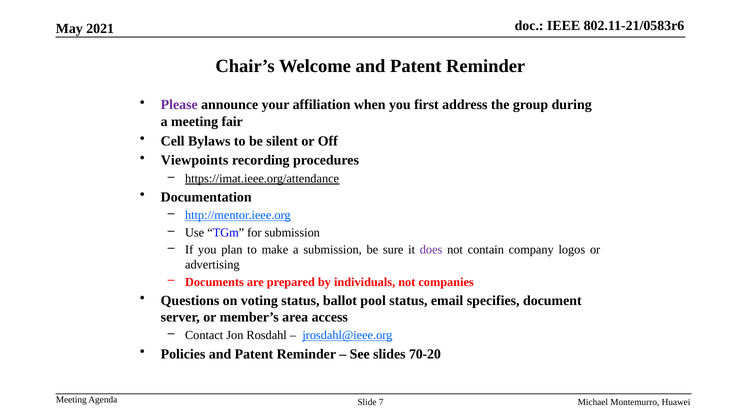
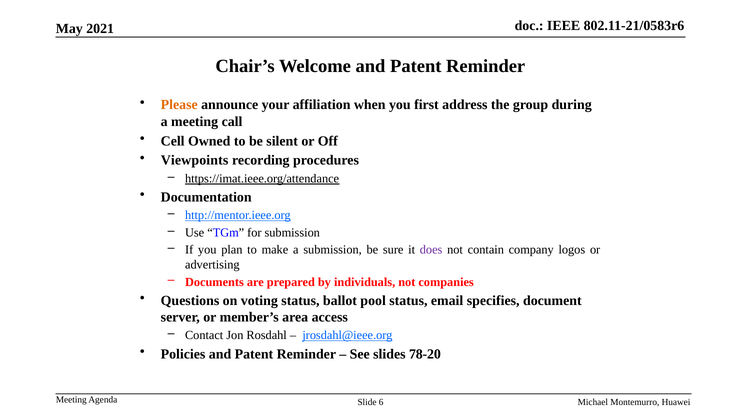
Please colour: purple -> orange (179, 105)
fair: fair -> call (232, 121)
Bylaws: Bylaws -> Owned (209, 141)
70-20: 70-20 -> 78-20 (425, 354)
7: 7 -> 6 (381, 402)
